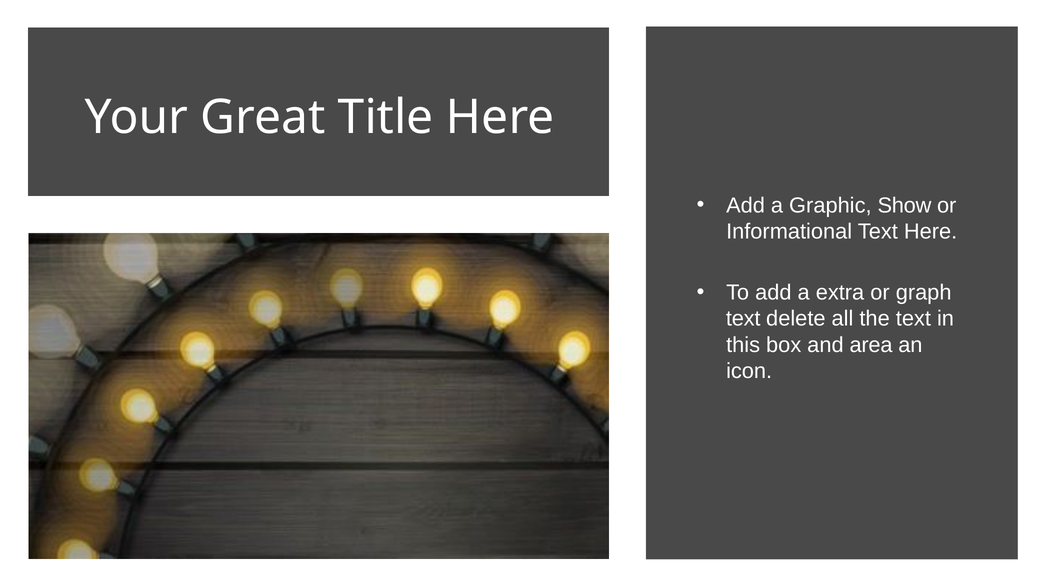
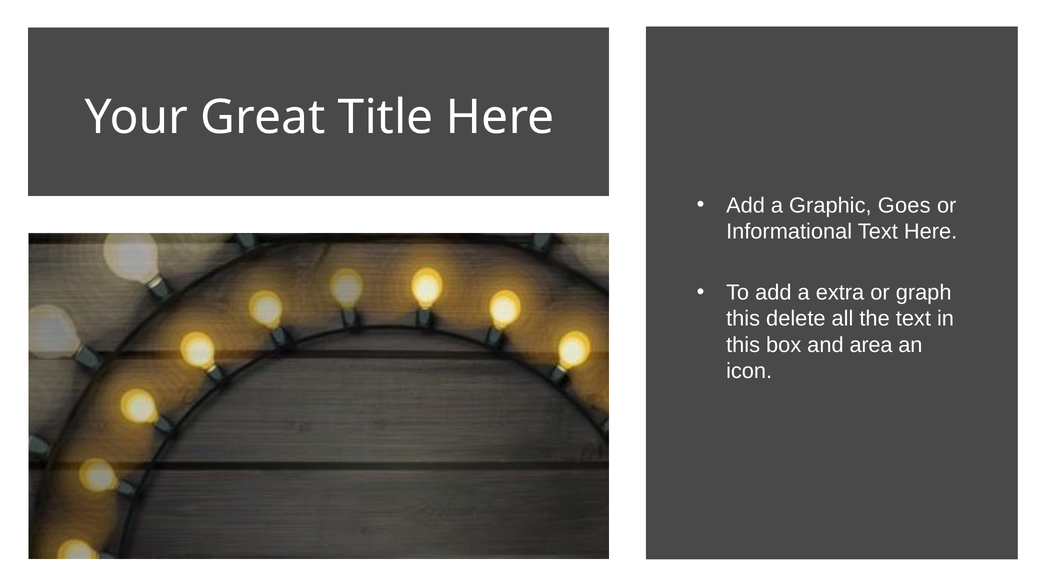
Show: Show -> Goes (904, 205)
text: text -> this (743, 319)
